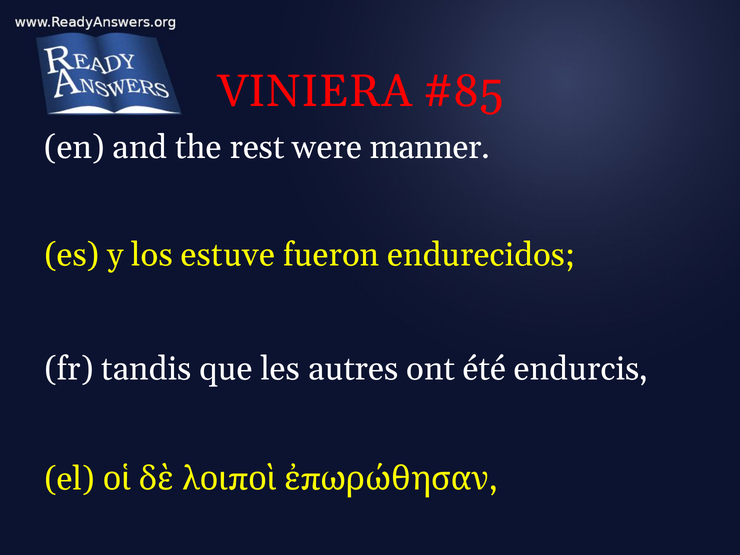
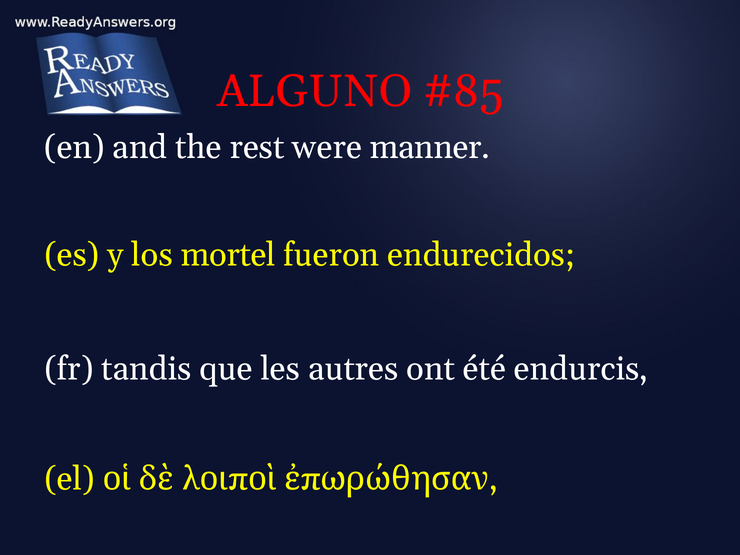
VINIERA: VINIERA -> ALGUNO (315, 91)
estuve: estuve -> mortel (228, 255)
